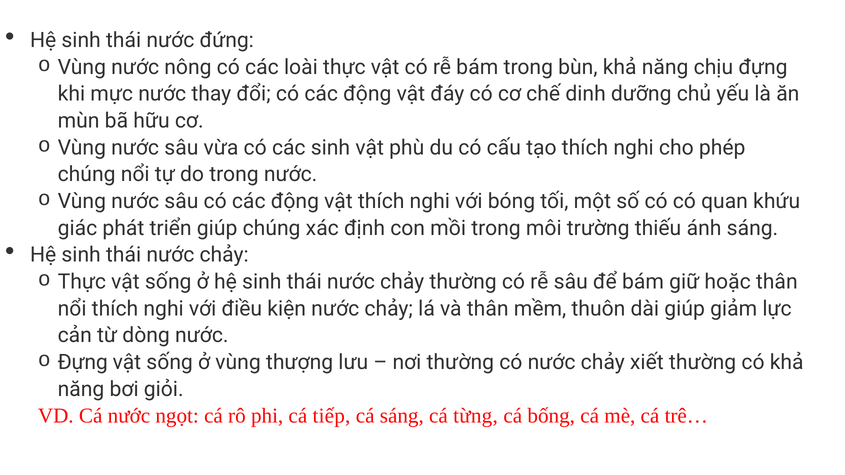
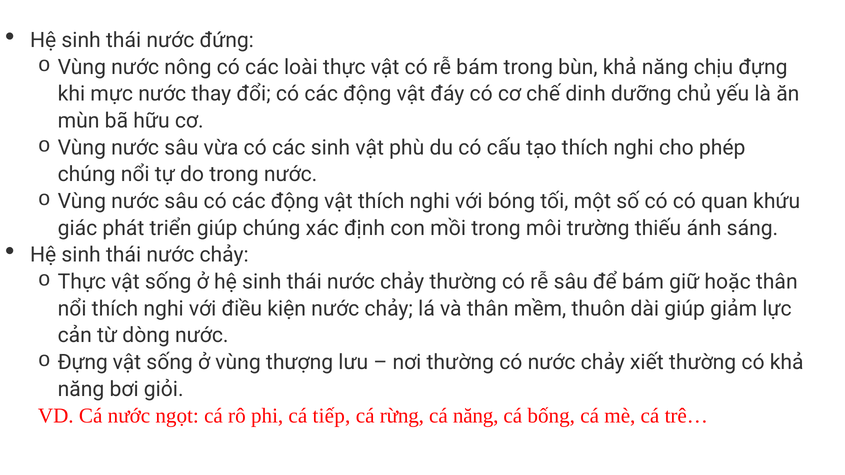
sáng: sáng -> rừng (402, 416)
cá từng: từng -> năng (476, 416)
